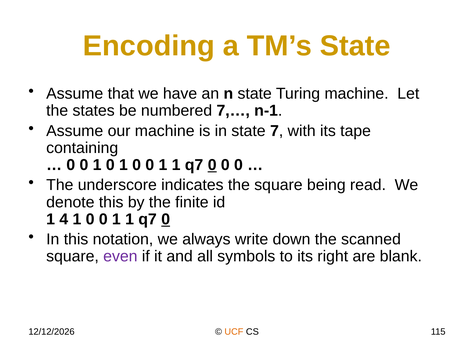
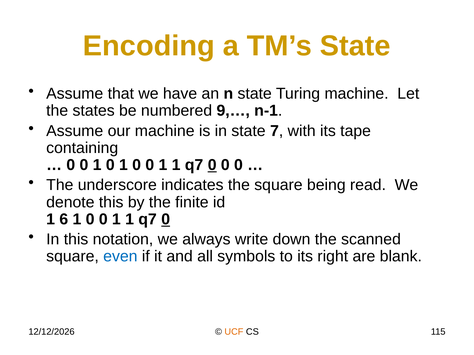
7,…: 7,… -> 9,… (233, 111)
4: 4 -> 6 (64, 219)
even colour: purple -> blue (120, 257)
